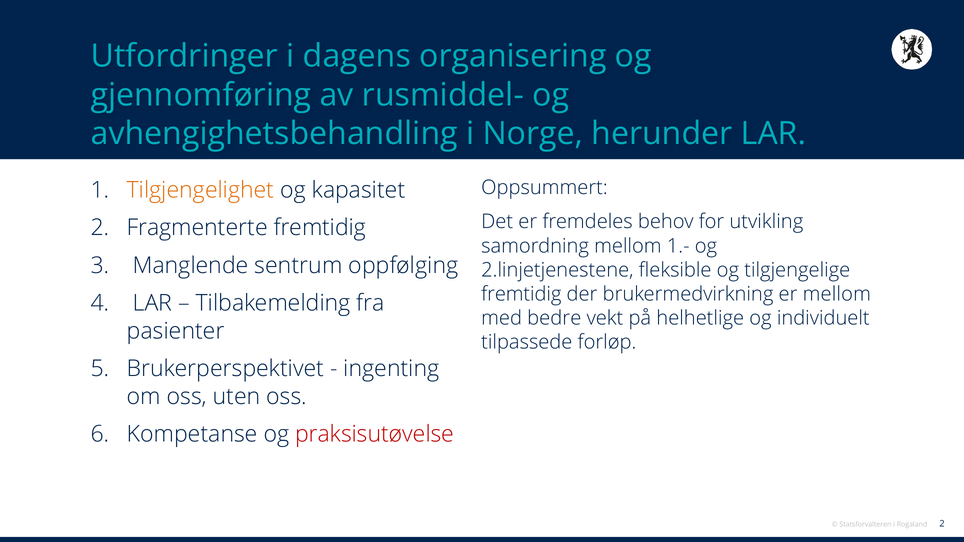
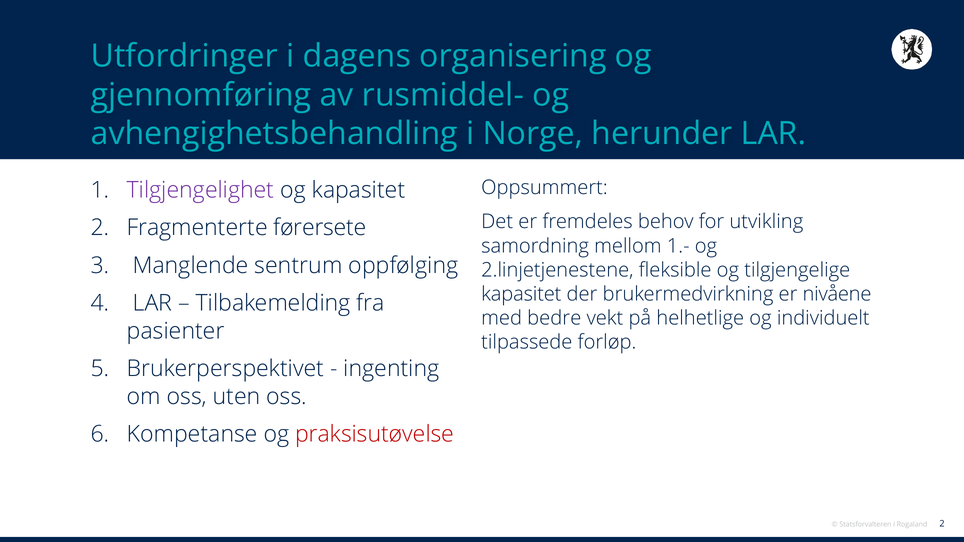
Tilgjengelighet colour: orange -> purple (201, 190)
Fragmenterte fremtidig: fremtidig -> førersete (320, 228)
fremtidig: fremtidig -> kapasitet (521, 294)
er mellom: mellom -> nivåene (837, 294)
